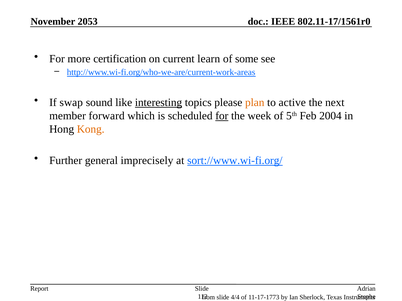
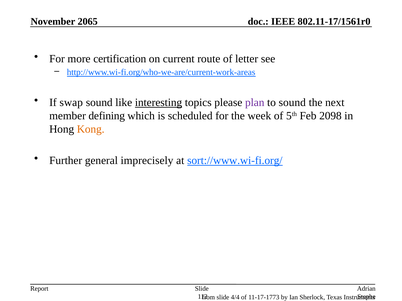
2053: 2053 -> 2065 (88, 21)
learn: learn -> route (209, 59)
some: some -> letter (247, 59)
plan colour: orange -> purple (255, 103)
to active: active -> sound (292, 103)
forward: forward -> defining (107, 116)
for underline: present -> none (222, 116)
2004: 2004 -> 2098 (330, 116)
